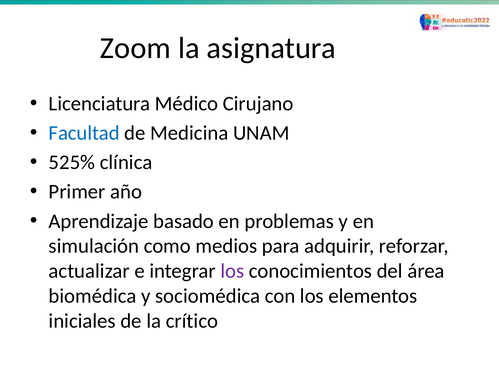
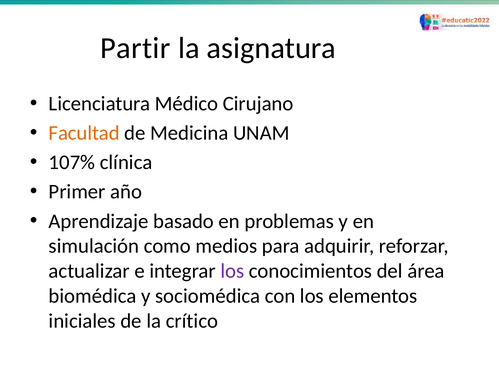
Zoom: Zoom -> Partir (135, 48)
Facultad colour: blue -> orange (84, 133)
525%: 525% -> 107% (72, 163)
